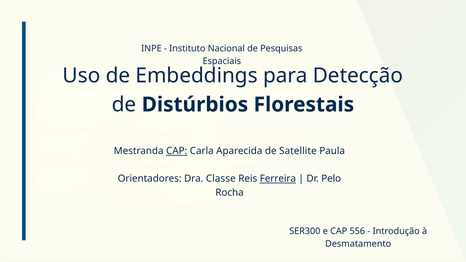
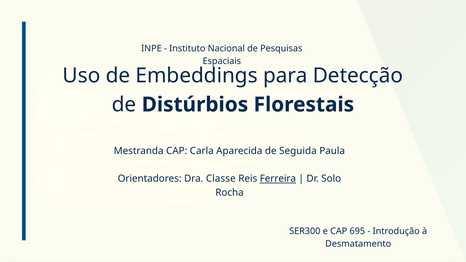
CAP underline: present -> none (177, 151)
Satellite: Satellite -> Seguida (298, 151)
Dr Pelo: Pelo -> Solo (331, 179)
556: 556 -> 695 (357, 231)
